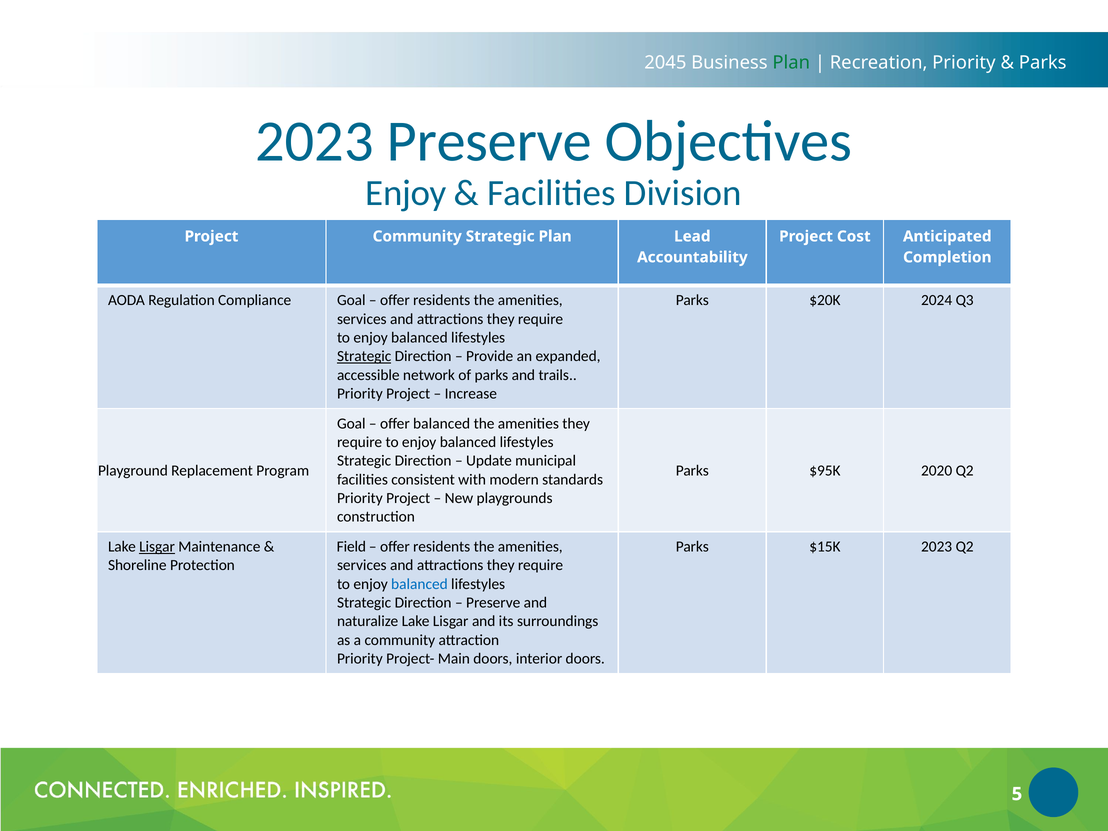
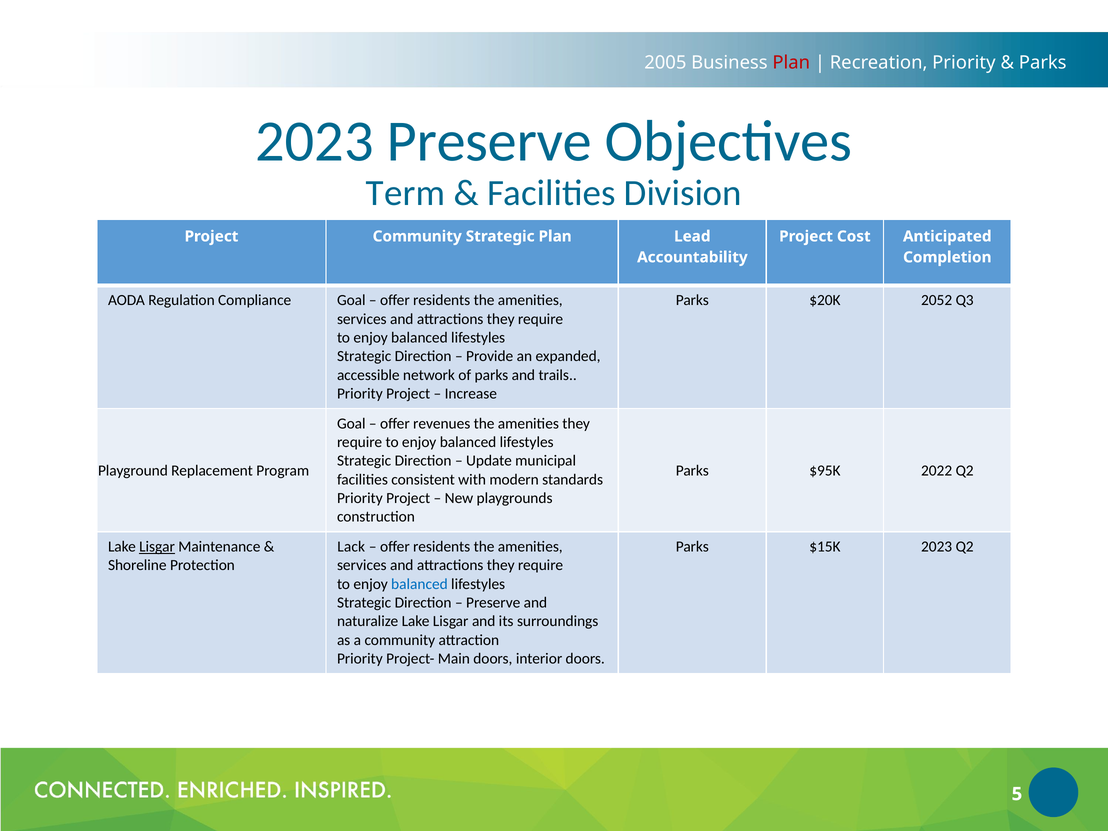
2045: 2045 -> 2005 (665, 63)
Plan colour: green -> red (791, 63)
Enjoy: Enjoy -> Term (406, 193)
2024: 2024 -> 2052 (937, 300)
Strategic underline: present -> none (364, 356)
offer balanced: balanced -> revenues (442, 424)
2020: 2020 -> 2022 (937, 471)
Field: Field -> Lack (351, 547)
